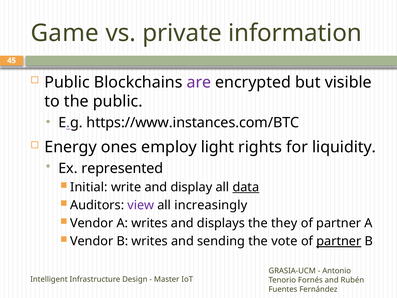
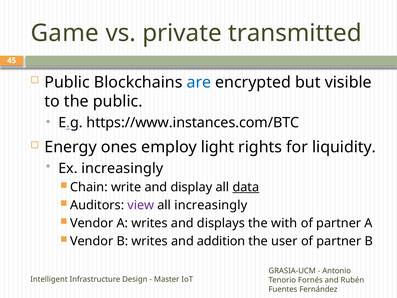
information: information -> transmitted (295, 33)
are colour: purple -> blue (199, 82)
Ex represented: represented -> increasingly (122, 168)
Initial: Initial -> Chain (89, 187)
they: they -> with (284, 223)
sending: sending -> addition (221, 241)
vote: vote -> user (284, 241)
partner underline: present -> none (339, 241)
